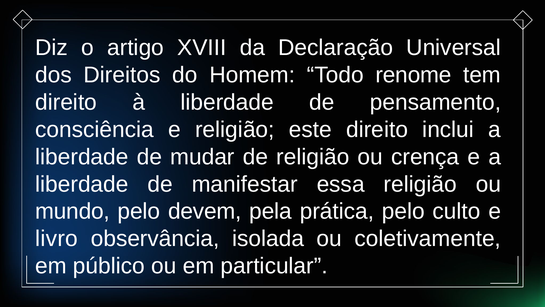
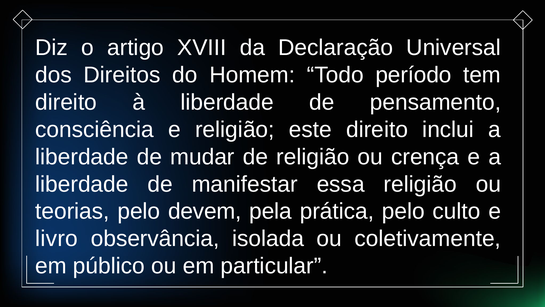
renome: renome -> período (413, 75)
mundo: mundo -> teorias (72, 211)
